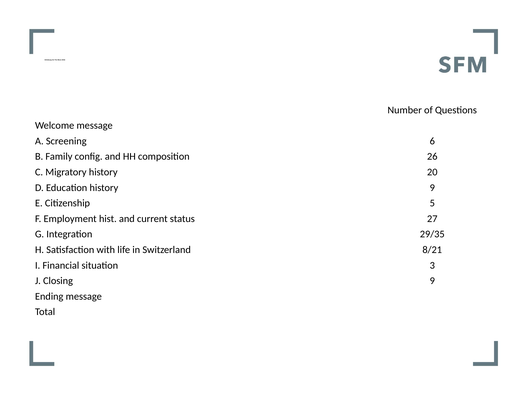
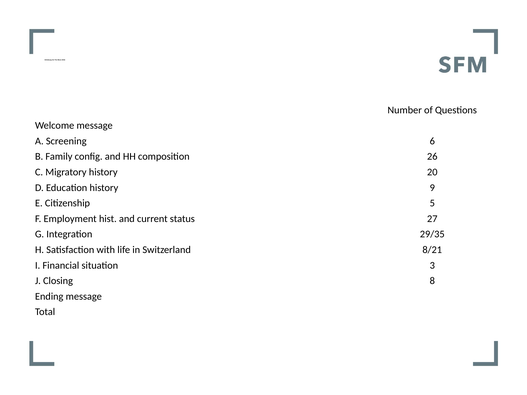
Closing 9: 9 -> 8 (432, 281)
